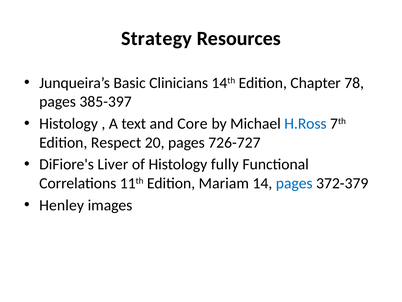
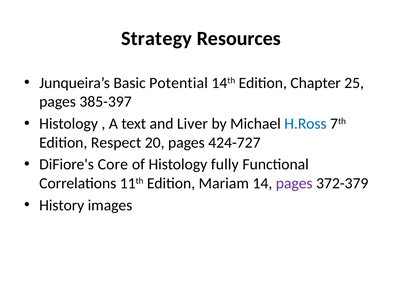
Clinicians: Clinicians -> Potential (179, 83)
78: 78 -> 25 (354, 83)
Core: Core -> Liver (192, 124)
726-727: 726-727 -> 424-727 (234, 142)
Liver: Liver -> Core (113, 164)
pages colour: blue -> purple (294, 183)
Henley: Henley -> History (62, 205)
